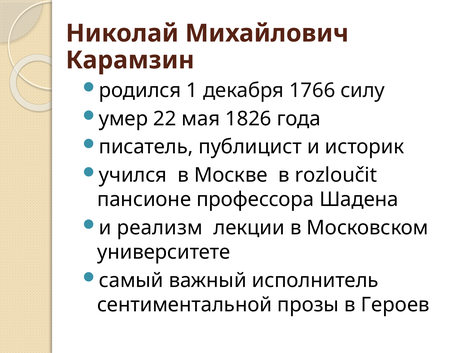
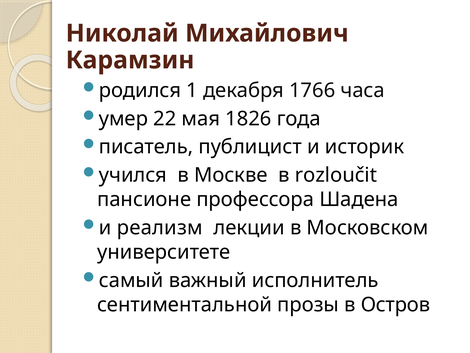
силу: силу -> часа (363, 90)
Героев: Героев -> Остров (395, 304)
